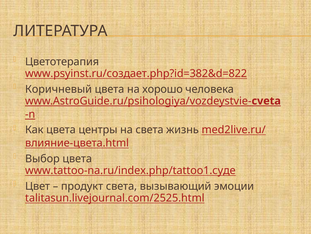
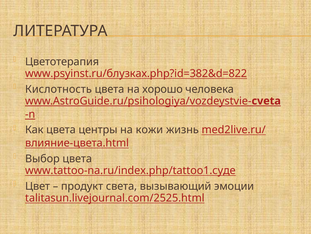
www.psyinst.ru/создает.php?id=382&d=822: www.psyinst.ru/создает.php?id=382&d=822 -> www.psyinst.ru/блузках.php?id=382&d=822 (136, 73)
Коричневый: Коричневый -> Кислотность (58, 89)
на света: света -> кожи (149, 130)
